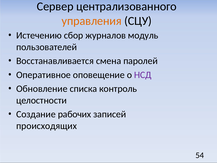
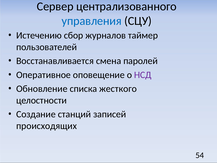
управления colour: orange -> blue (92, 21)
модуль: модуль -> таймер (143, 35)
контроль: контроль -> жесткого (118, 89)
рабочих: рабочих -> станций (74, 114)
